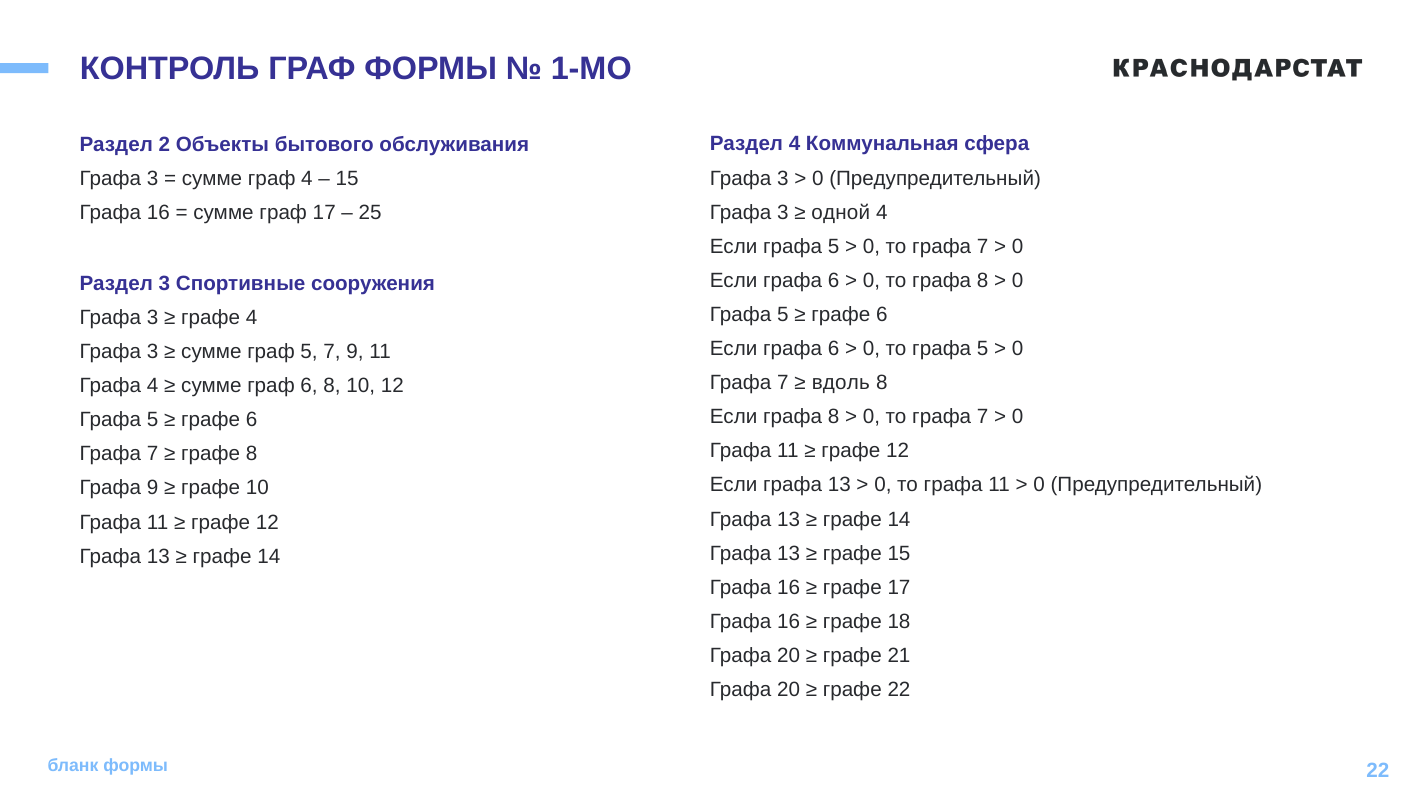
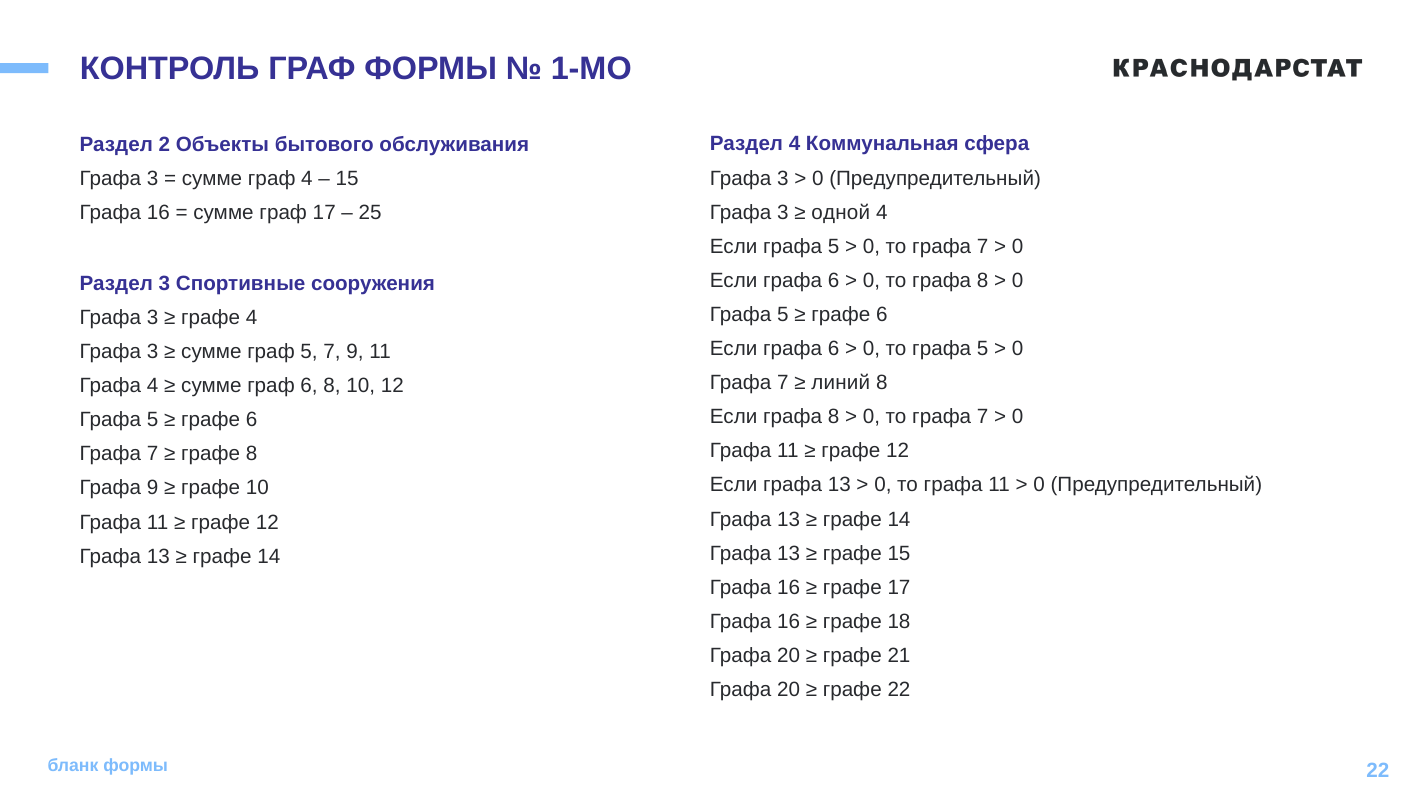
вдоль: вдоль -> линий (841, 383)
